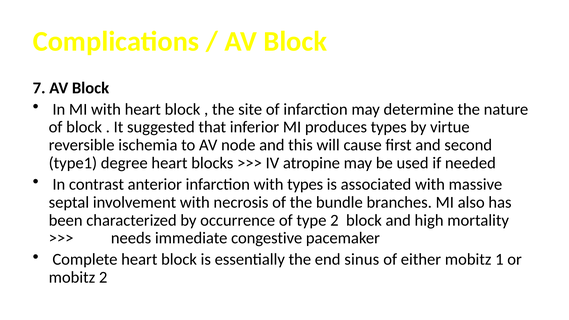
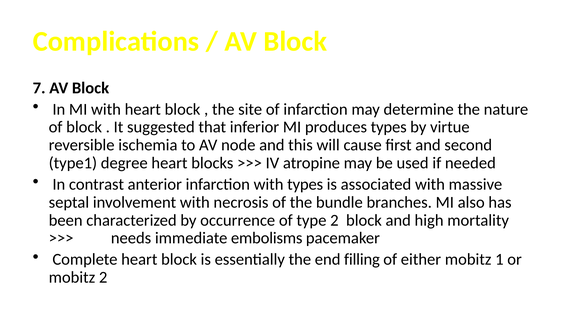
congestive: congestive -> embolisms (267, 238)
sinus: sinus -> filling (362, 260)
